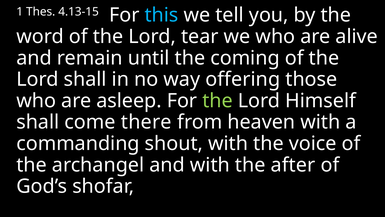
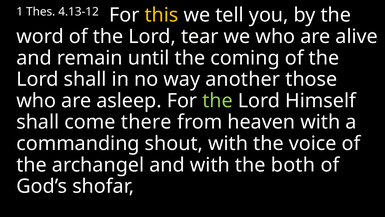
4.13-15: 4.13-15 -> 4.13-12 (79, 12)
this colour: light blue -> yellow (162, 15)
offering: offering -> another (243, 79)
after: after -> both (293, 165)
